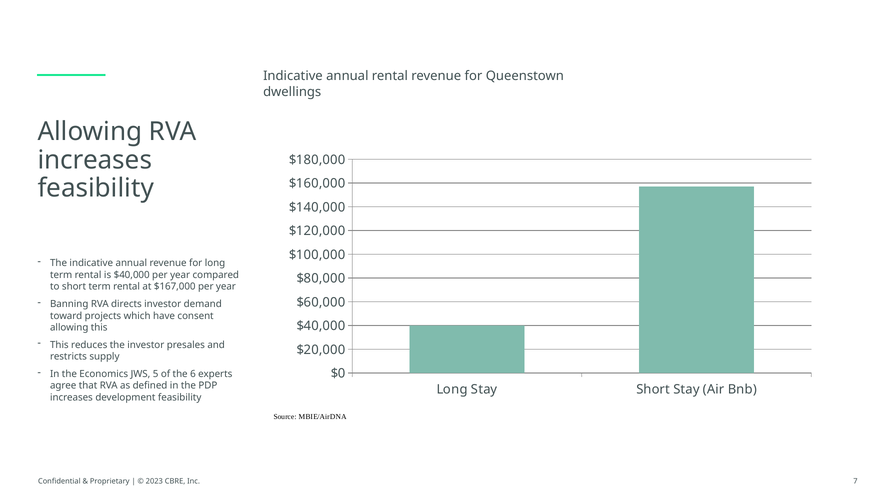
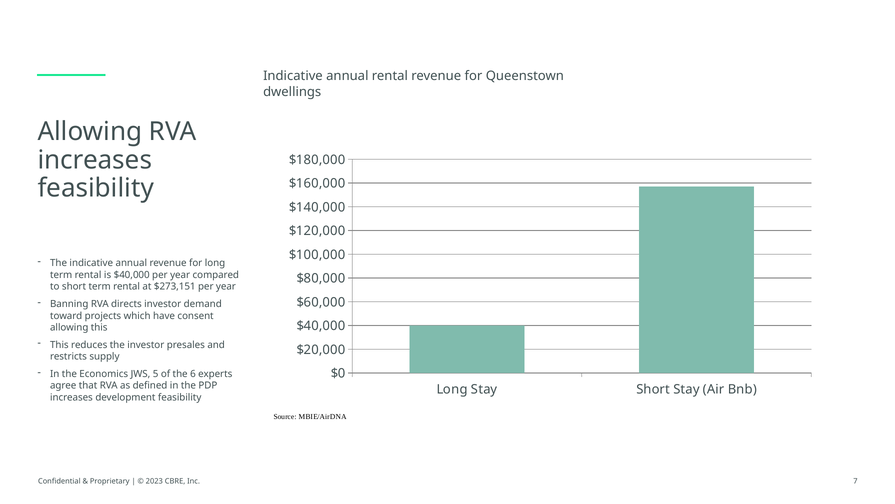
$167,000: $167,000 -> $273,151 (175, 286)
